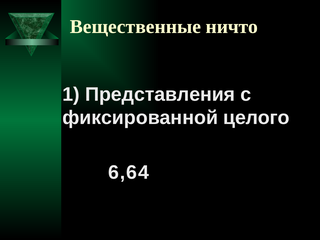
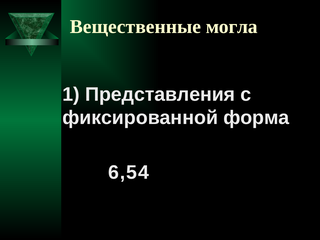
ничто: ничто -> могла (232, 27)
целого: целого -> форма (256, 118)
6: 6 -> 5 (132, 172)
